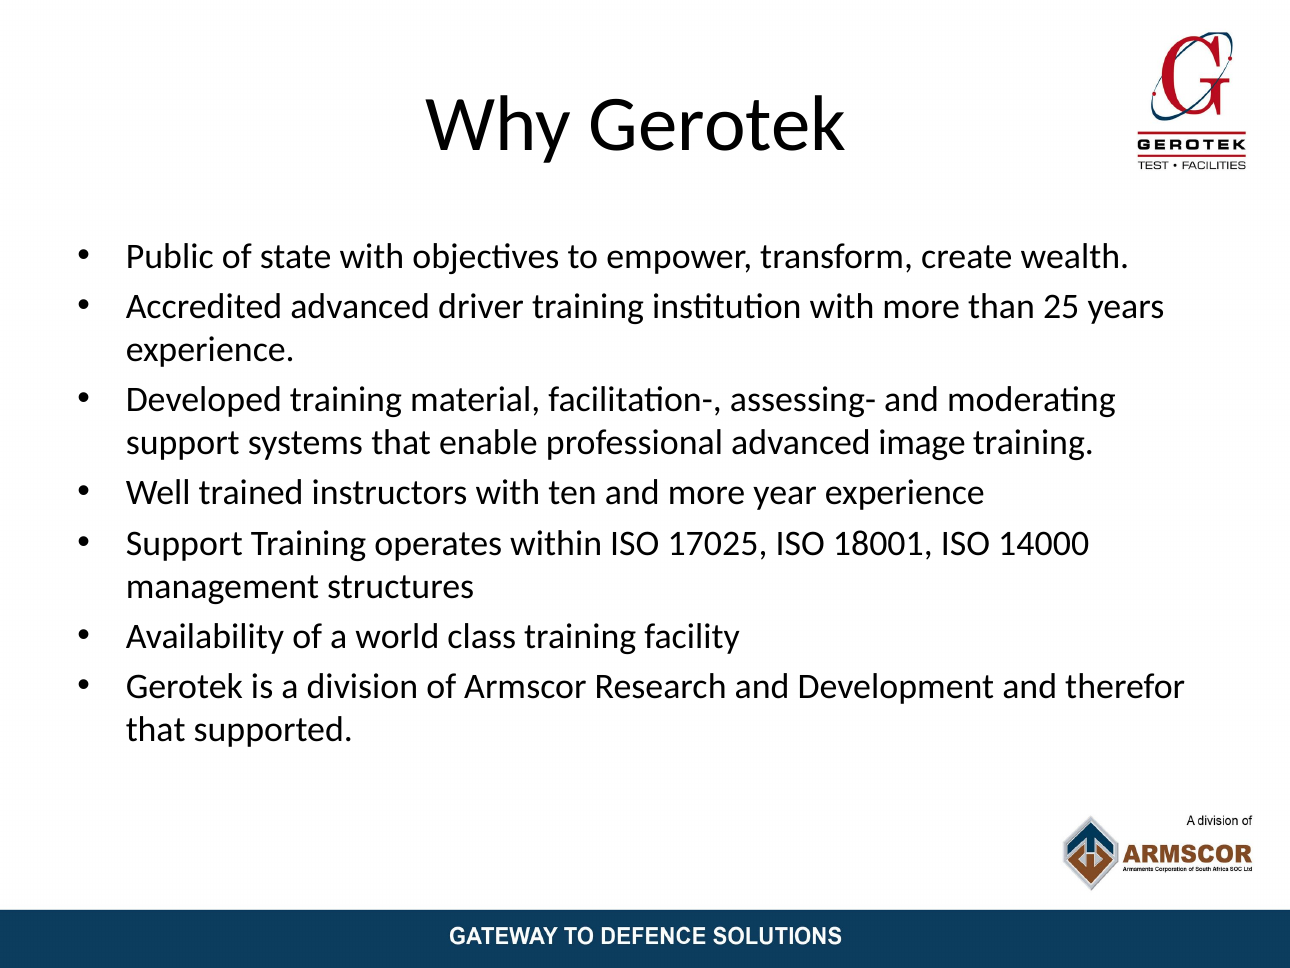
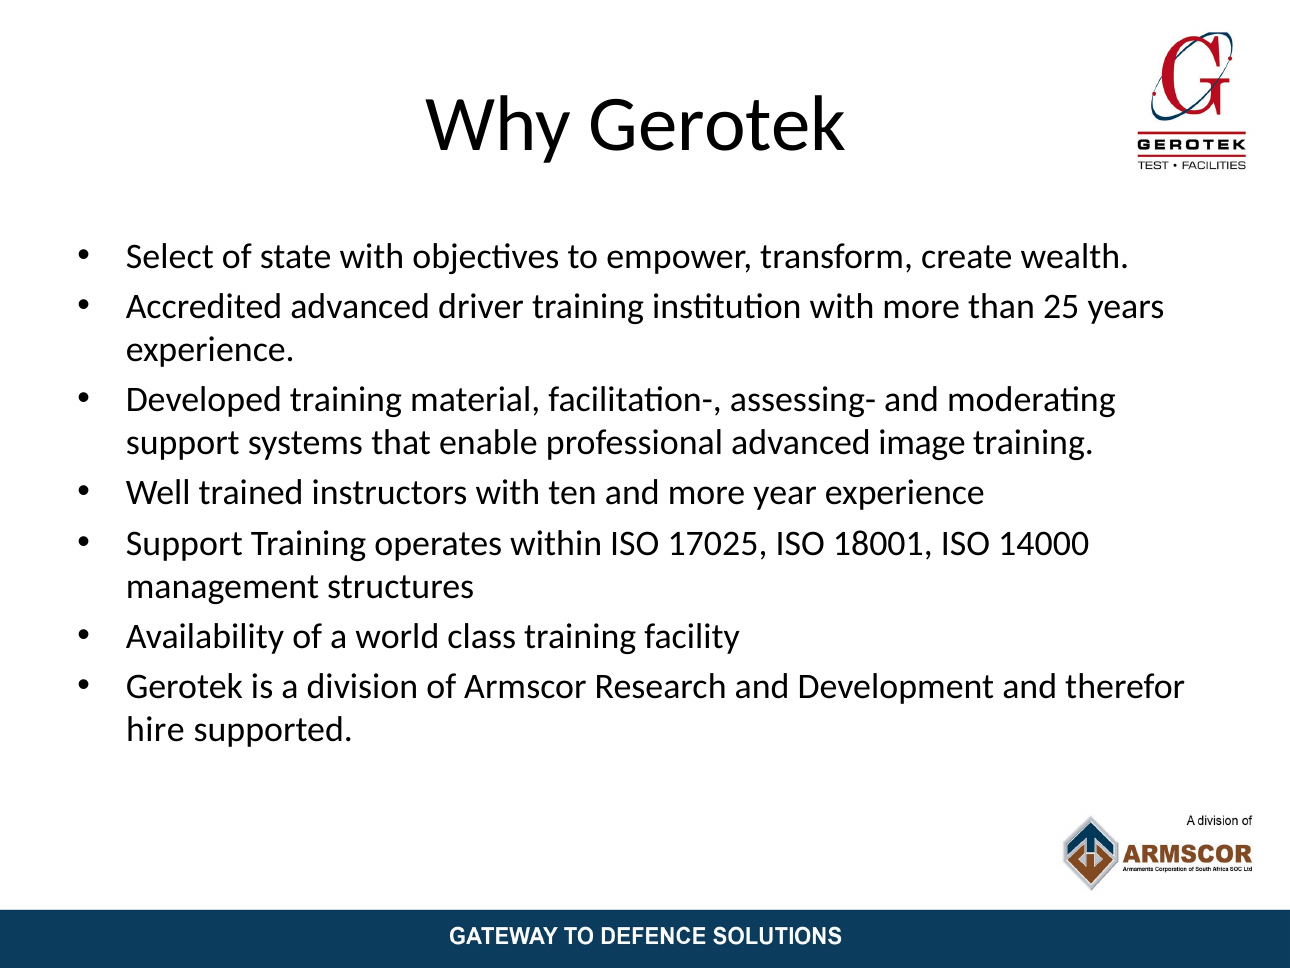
Public: Public -> Select (170, 256)
that: that -> hire (155, 729)
